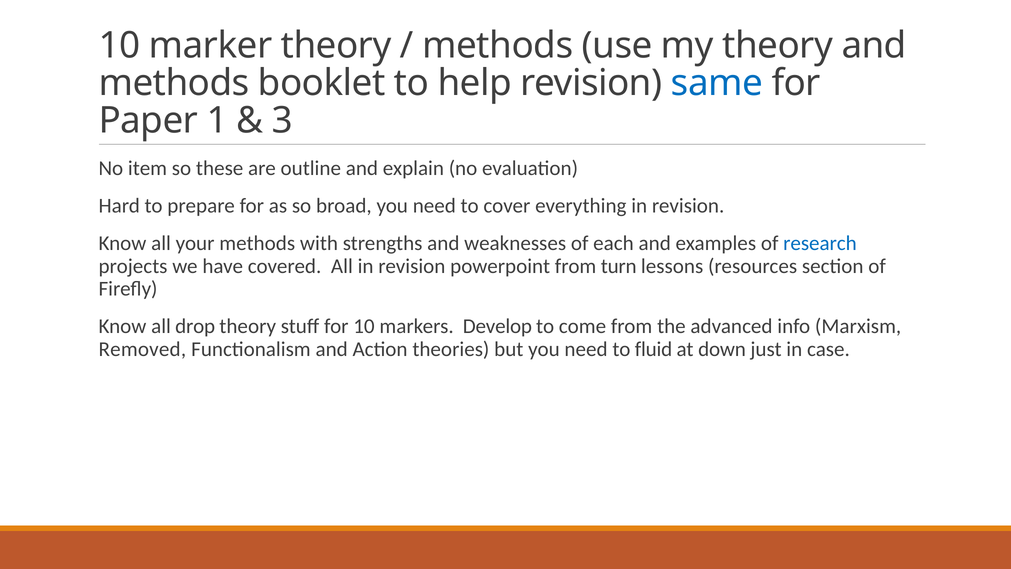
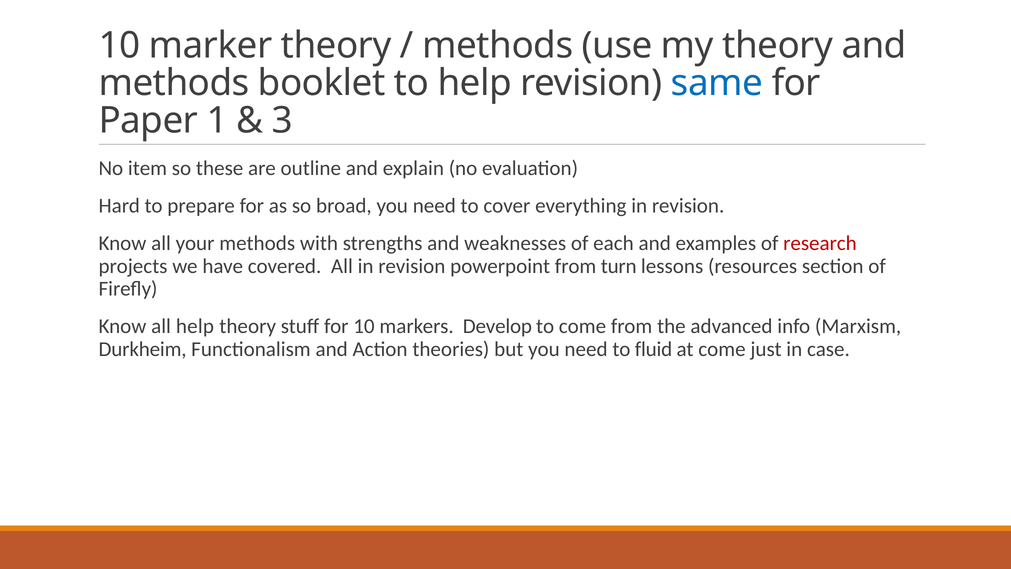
research colour: blue -> red (820, 243)
all drop: drop -> help (195, 326)
Removed: Removed -> Durkheim (143, 349)
at down: down -> come (722, 349)
